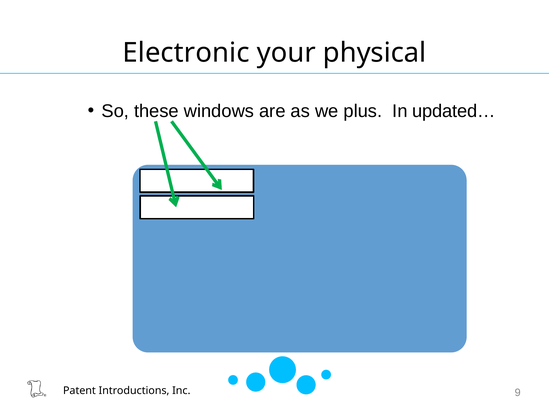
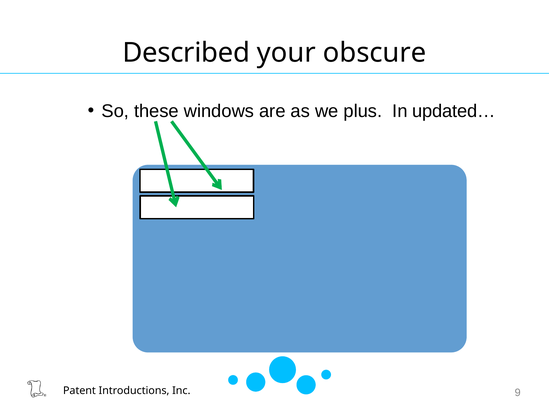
Electronic: Electronic -> Described (186, 53)
physical: physical -> obscure (375, 53)
